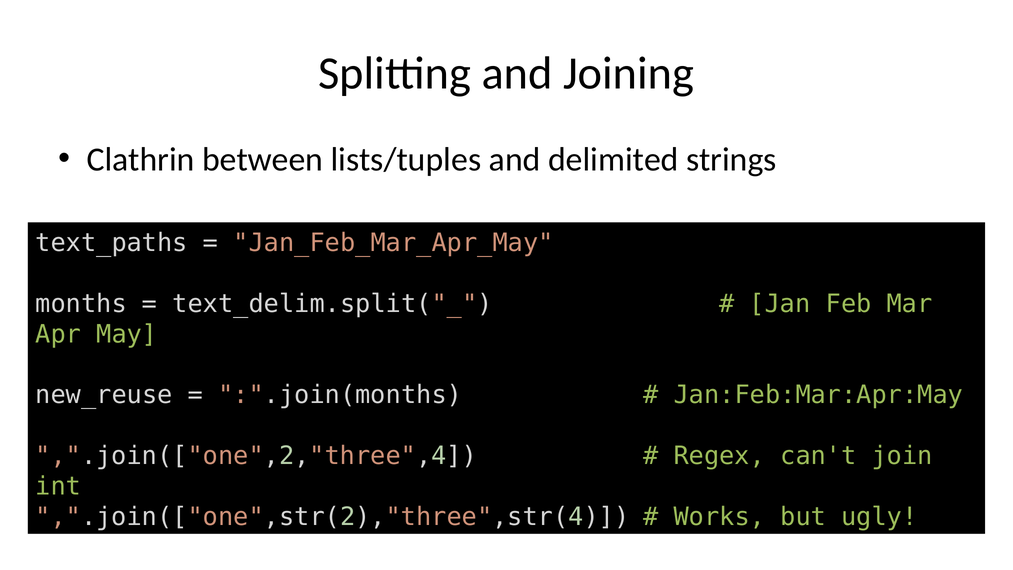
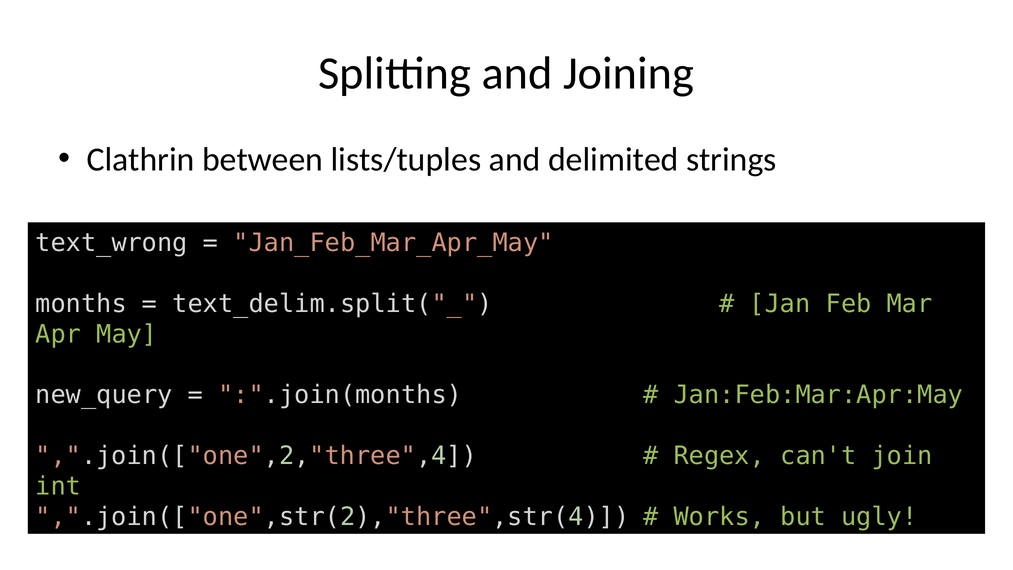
text_paths: text_paths -> text_wrong (112, 243)
new_reuse: new_reuse -> new_query (104, 395)
